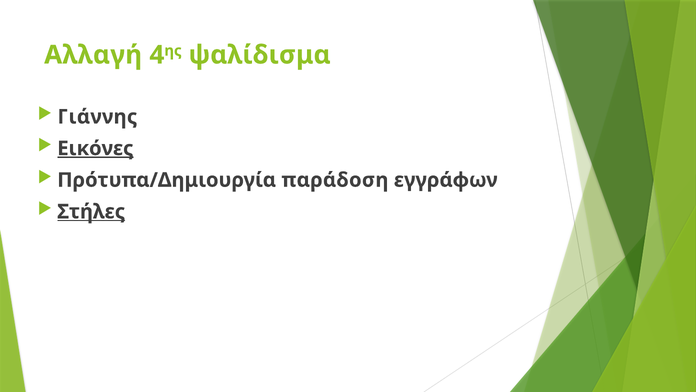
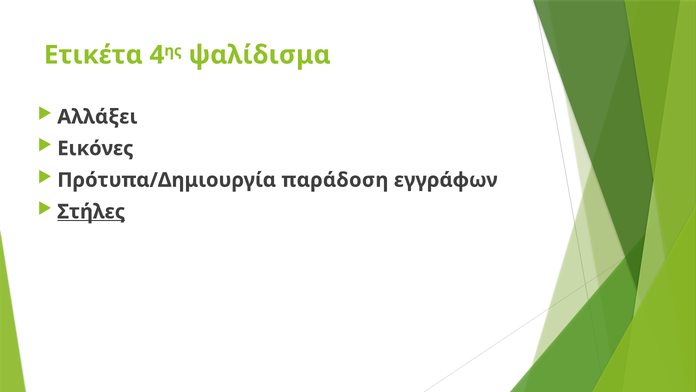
Αλλαγή: Αλλαγή -> Ετικέτα (93, 55)
Γιάννης: Γιάννης -> Αλλάξει (97, 117)
Εικόνες underline: present -> none (95, 148)
